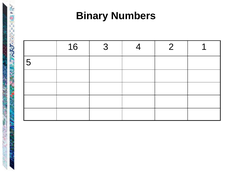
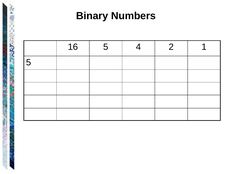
16 3: 3 -> 5 (106, 47)
